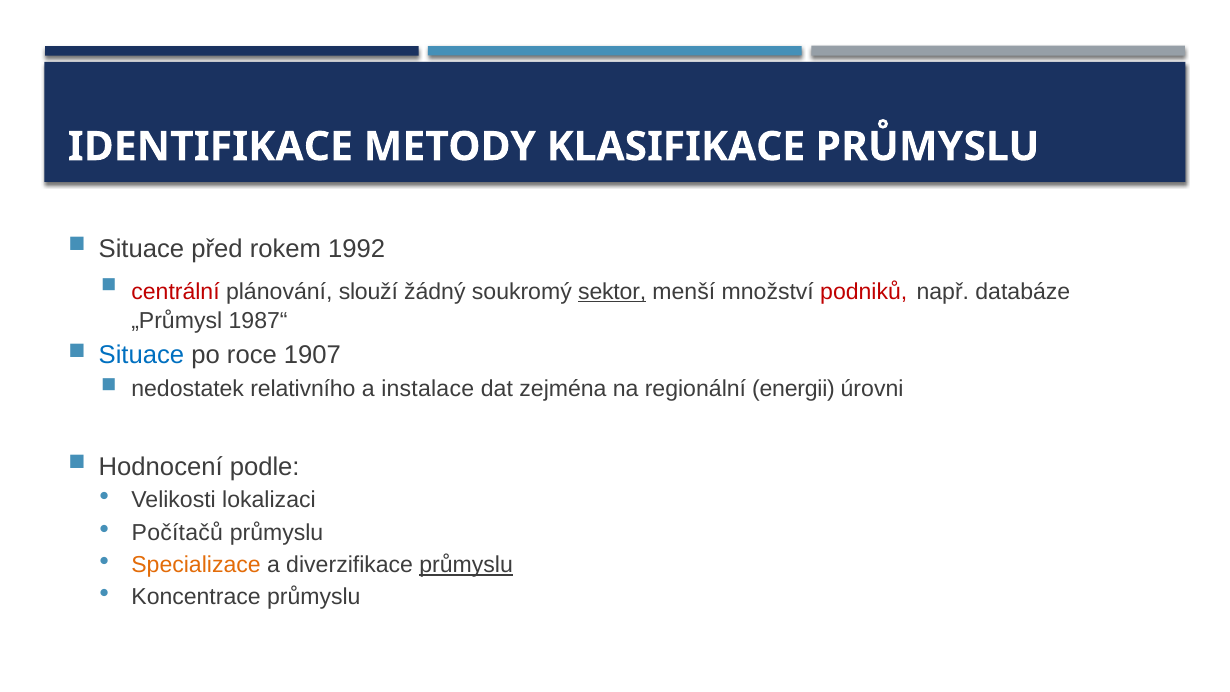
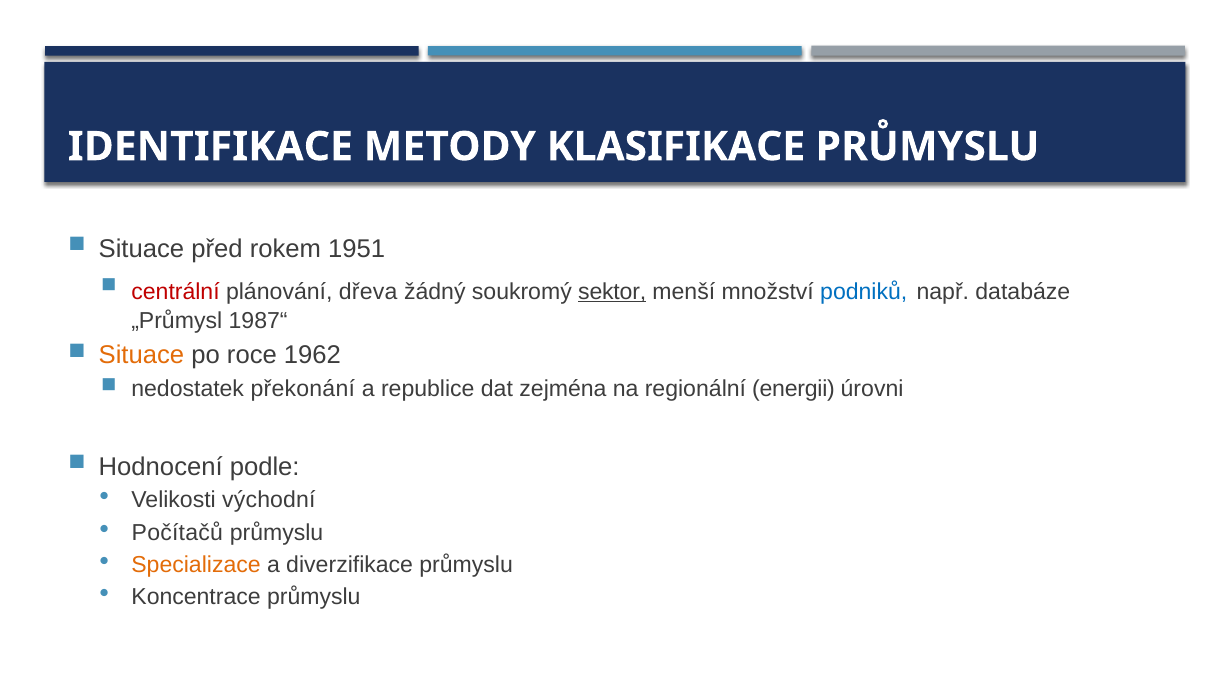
1992: 1992 -> 1951 (357, 249)
slouží: slouží -> dřeva (368, 292)
podniků colour: red -> blue (864, 292)
Situace colour: blue -> orange (141, 355)
1907: 1907 -> 1962 (312, 355)
relativního: relativního -> překonání (303, 389)
instalace: instalace -> republice (428, 389)
lokalizaci: lokalizaci -> východní (269, 500)
průmyslu underline: present -> none (466, 565)
